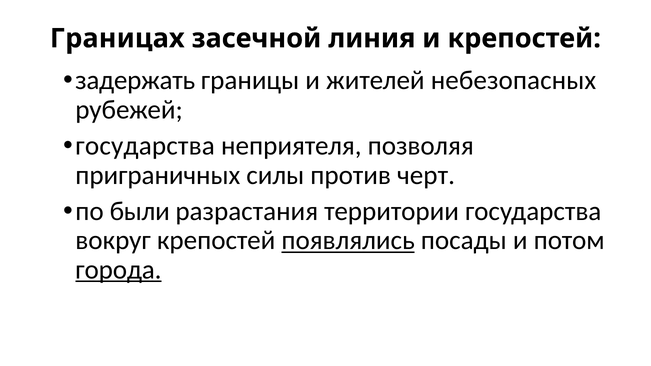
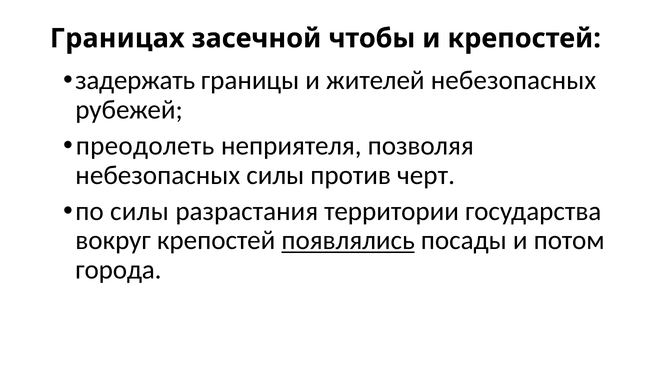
линия: линия -> чтобы (372, 38)
государства: государства -> преодолеть (145, 146)
приграничных: приграничных -> небезопасных (158, 175)
по были: были -> силы (139, 211)
города underline: present -> none (118, 270)
